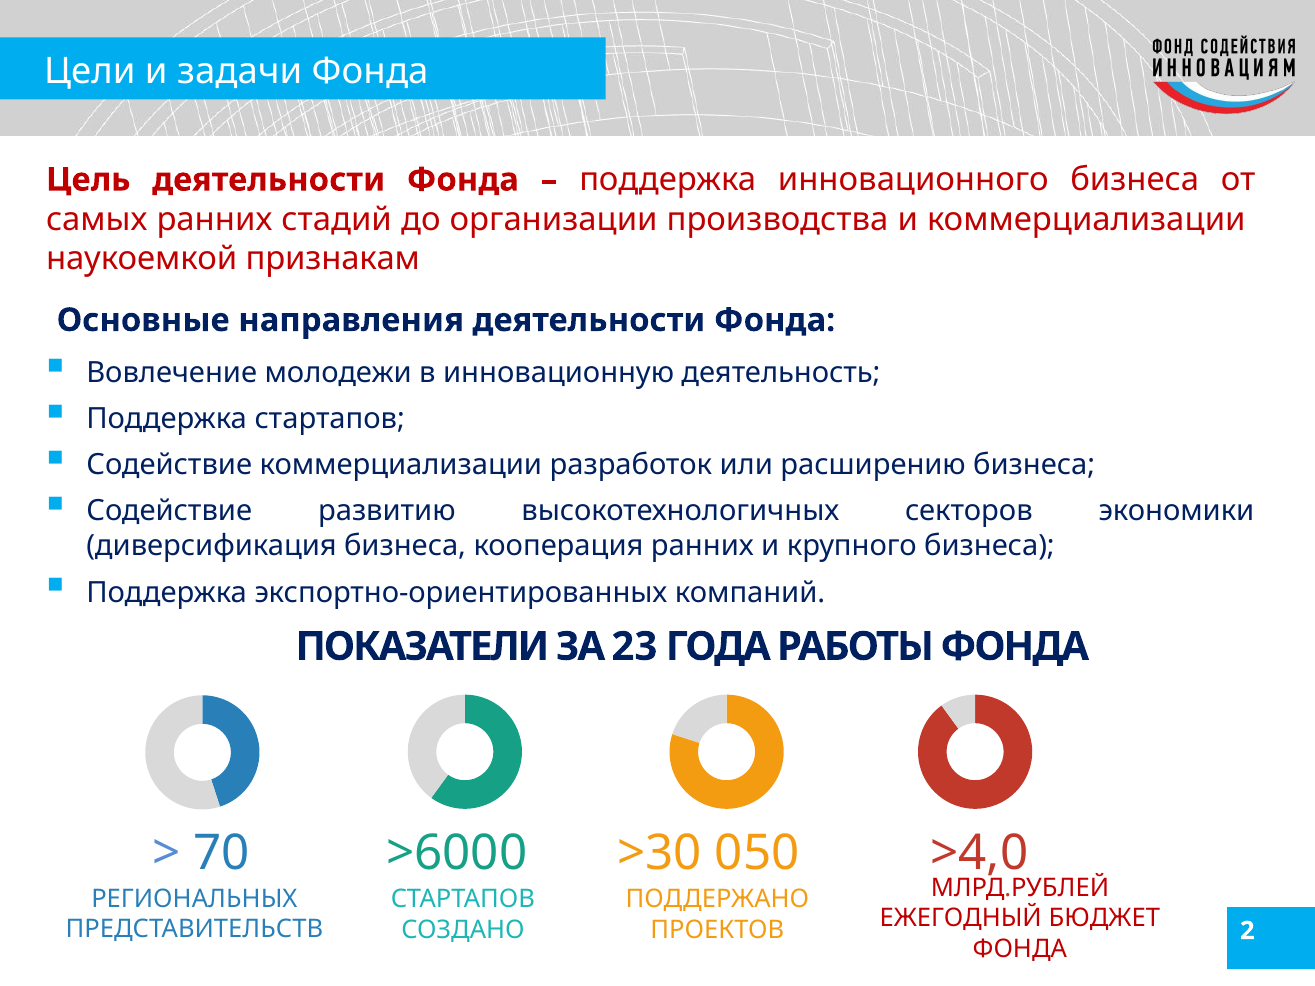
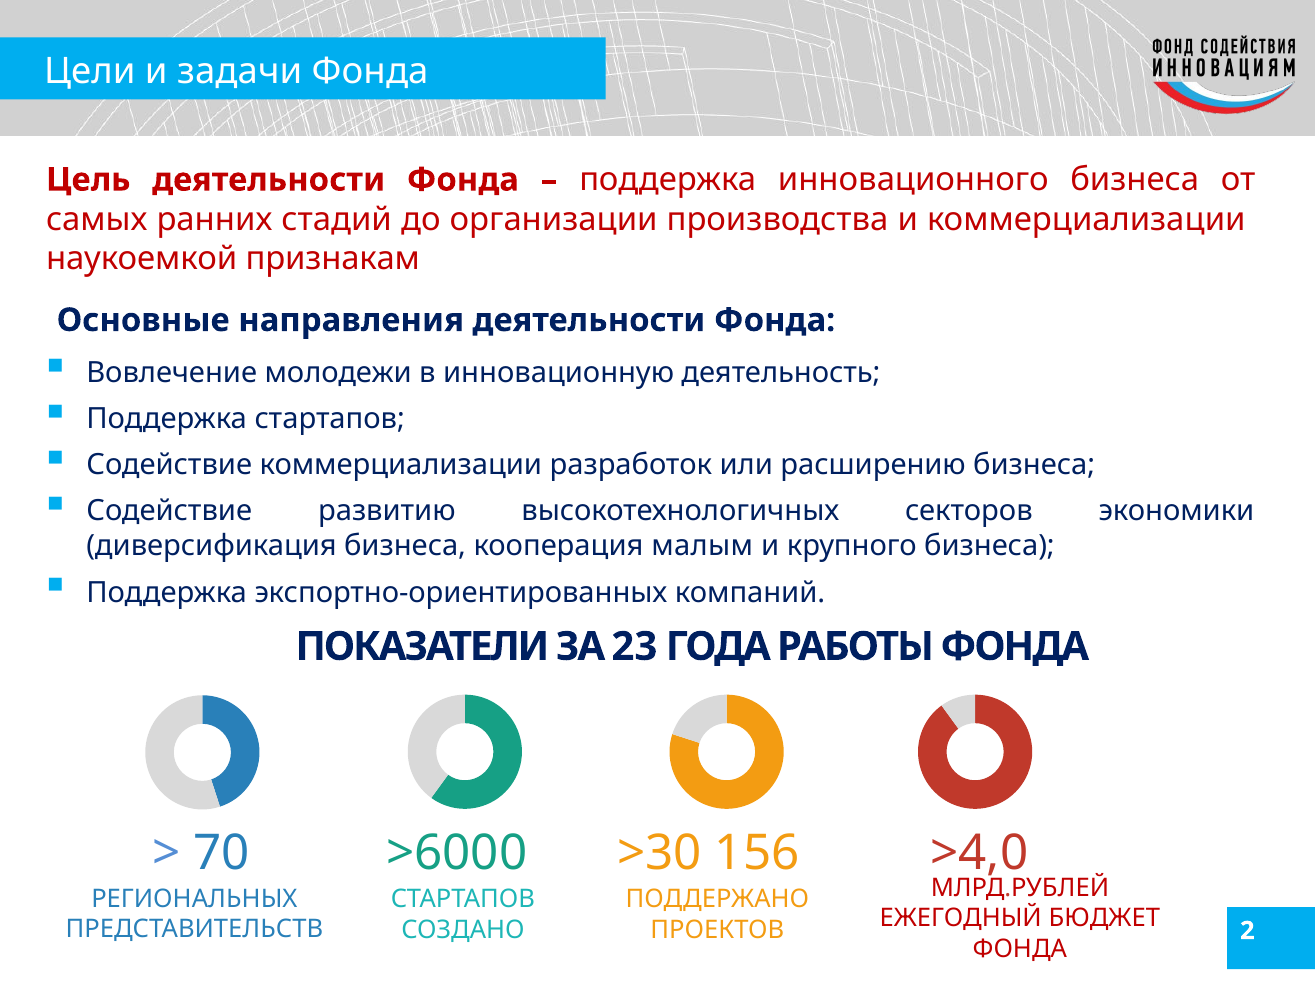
кооперация ранних: ранних -> малым (702, 546)
050: 050 -> 156 (757, 853)
